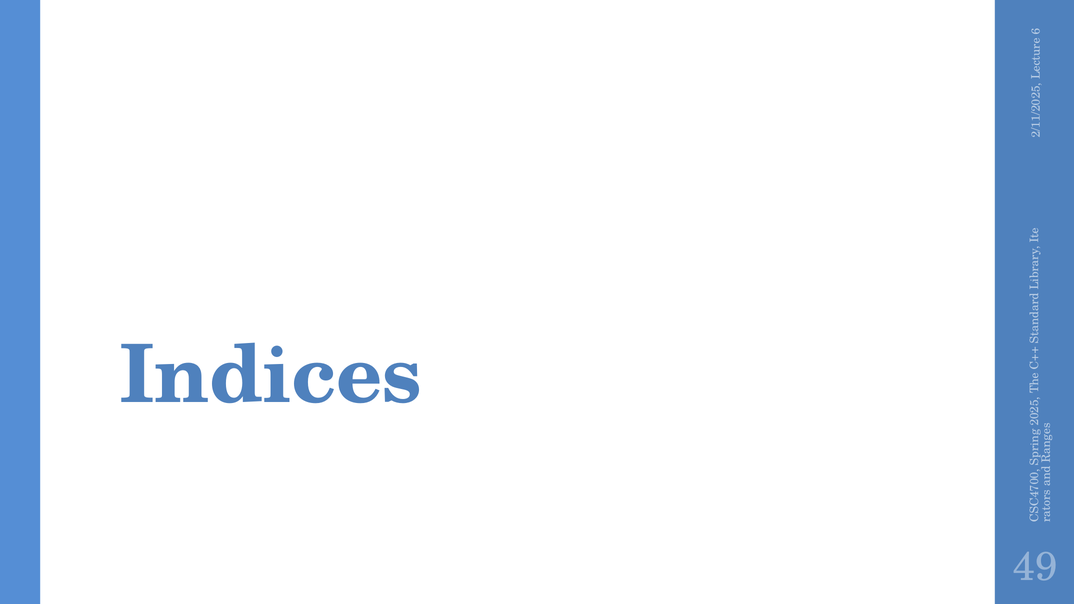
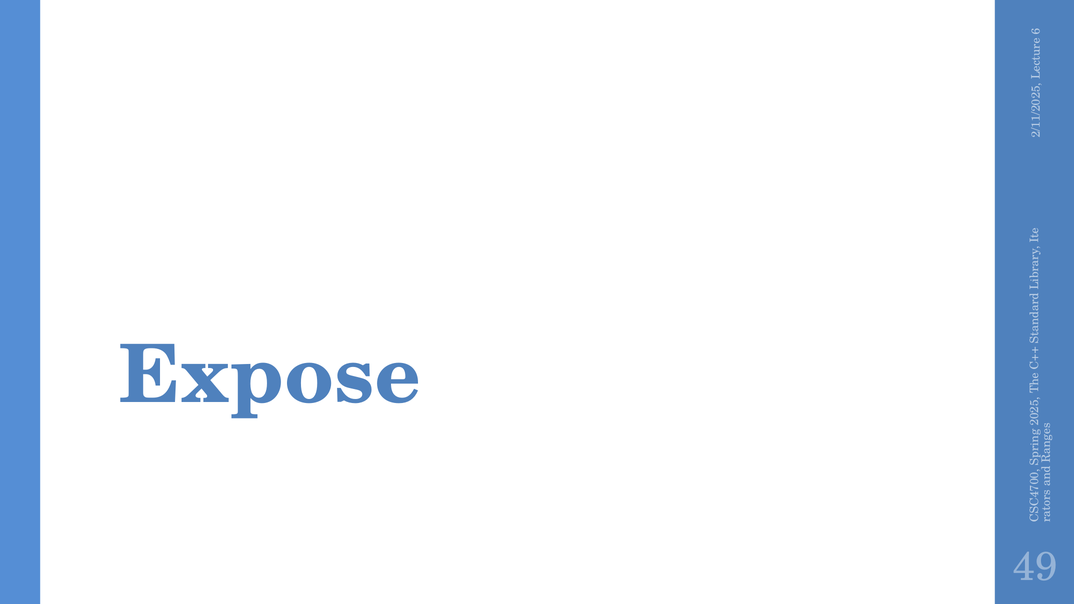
Indices: Indices -> Expose (270, 376)
